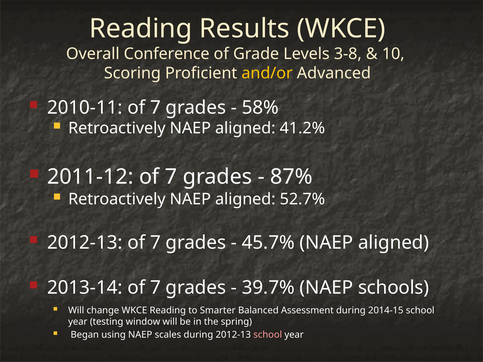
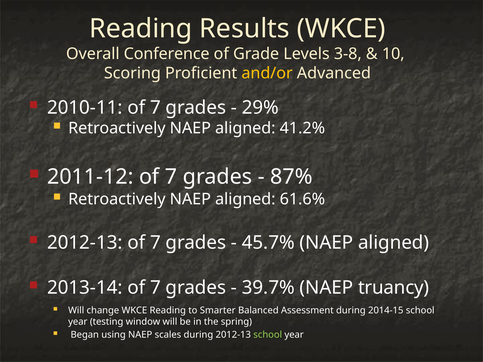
58%: 58% -> 29% (260, 108)
52.7%: 52.7% -> 61.6% (302, 199)
schools: schools -> truancy (394, 288)
school colour: pink -> light green (268, 335)
